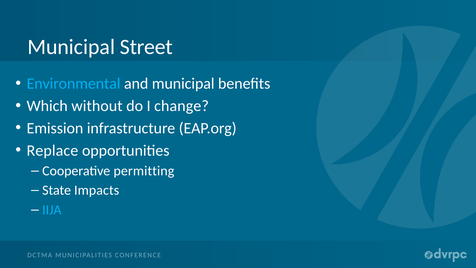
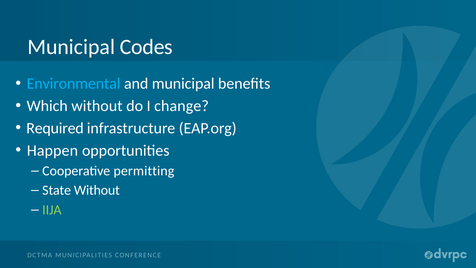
Street: Street -> Codes (146, 47)
Emission: Emission -> Required (55, 128)
Replace: Replace -> Happen (52, 150)
State Impacts: Impacts -> Without (97, 190)
IIJA colour: light blue -> light green (52, 210)
